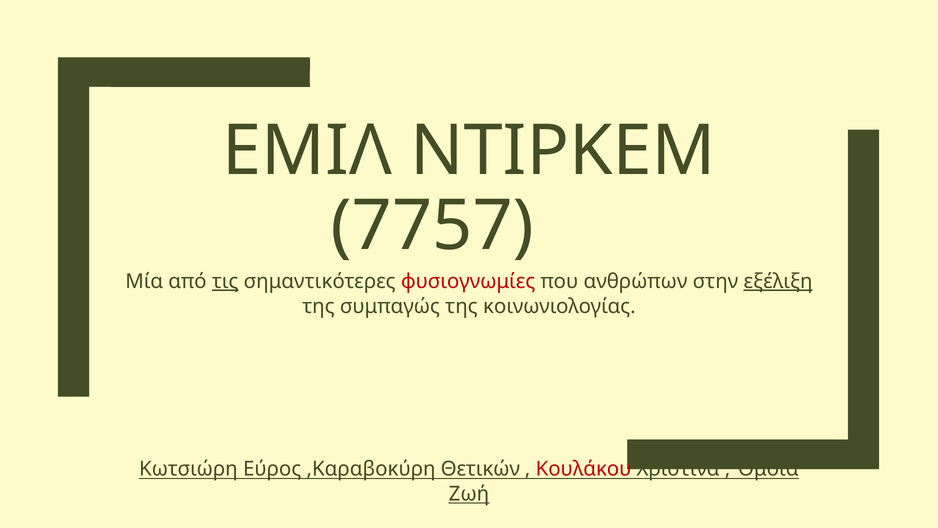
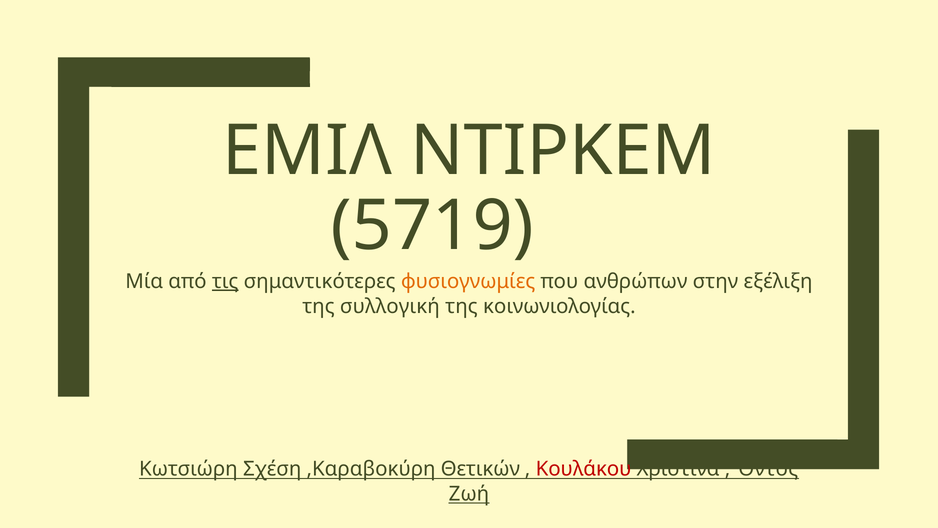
7757: 7757 -> 5719 (432, 226)
φυσιογνωμίες colour: red -> orange (468, 281)
εξέλιξη underline: present -> none (778, 281)
συμπαγώς: συμπαγώς -> συλλογική (390, 306)
Εύρος: Εύρος -> Σχέση (272, 469)
Όμοια: Όμοια -> Όντος (767, 469)
